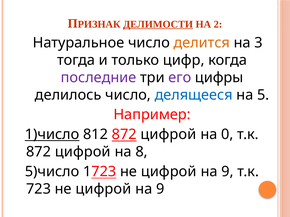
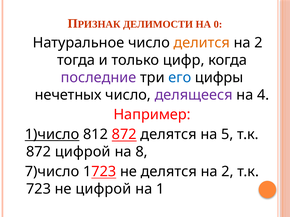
ДЕЛИМОСТИ underline: present -> none (158, 24)
2: 2 -> 0 (218, 24)
3: 3 -> 2 (258, 43)
его colour: purple -> blue (180, 78)
делилось: делилось -> нечетных (68, 95)
делящееся colour: blue -> purple (194, 95)
5: 5 -> 4 (263, 95)
812 872 цифрой: цифрой -> делятся (168, 135)
0: 0 -> 5 (227, 135)
5)число: 5)число -> 7)число (52, 172)
1723 не цифрой: цифрой -> делятся (169, 172)
9: 9 -> 2 (227, 172)
9: 9 -> 1 (160, 189)
